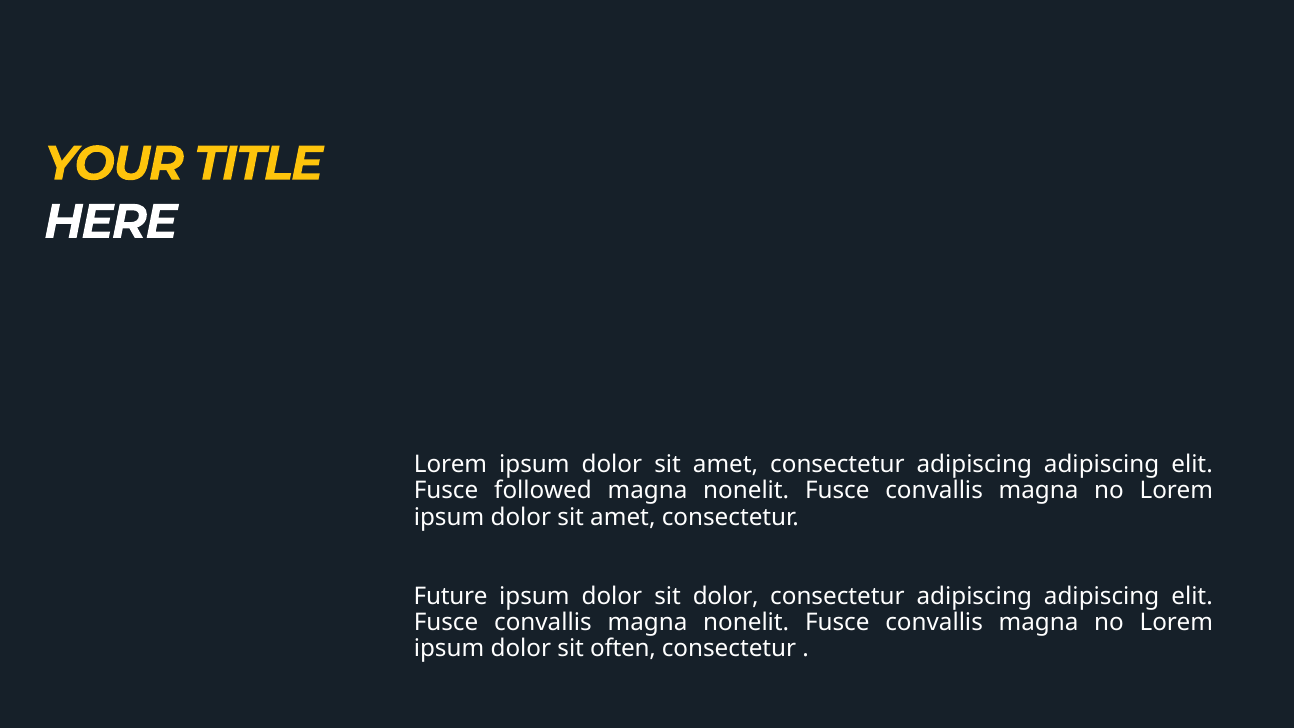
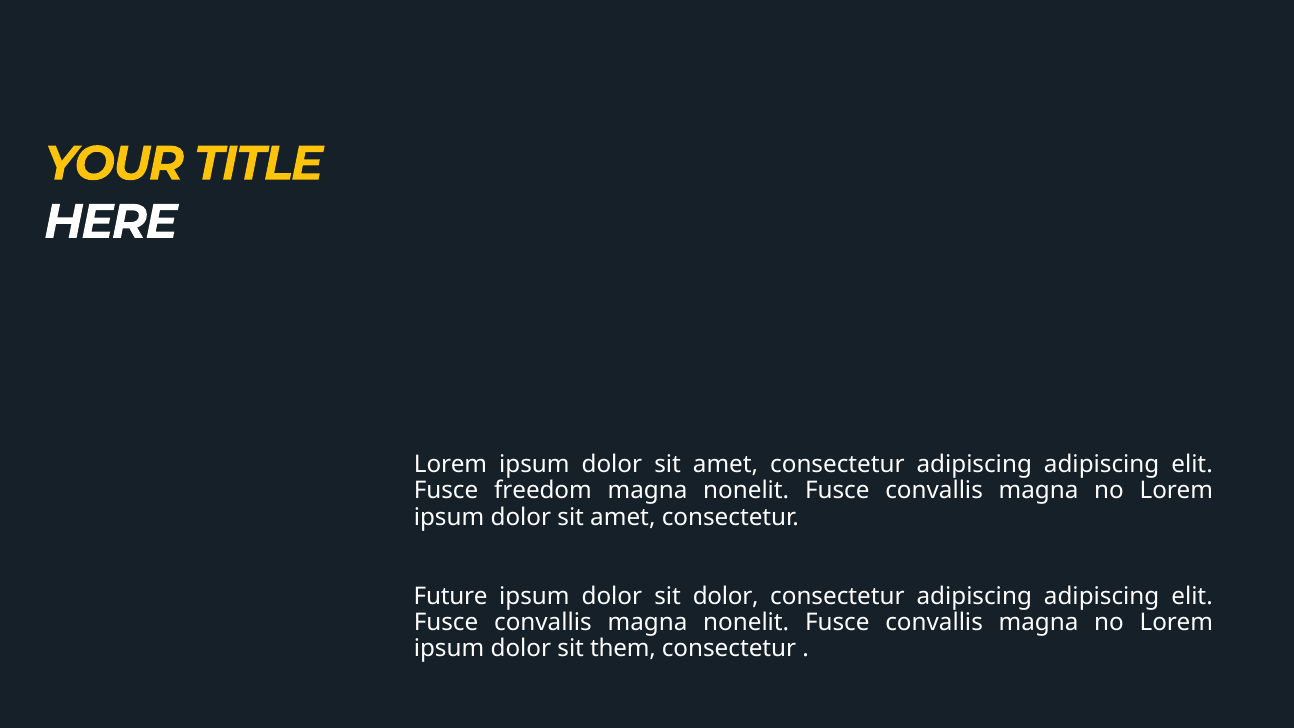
followed: followed -> freedom (543, 491)
often: often -> them (623, 649)
